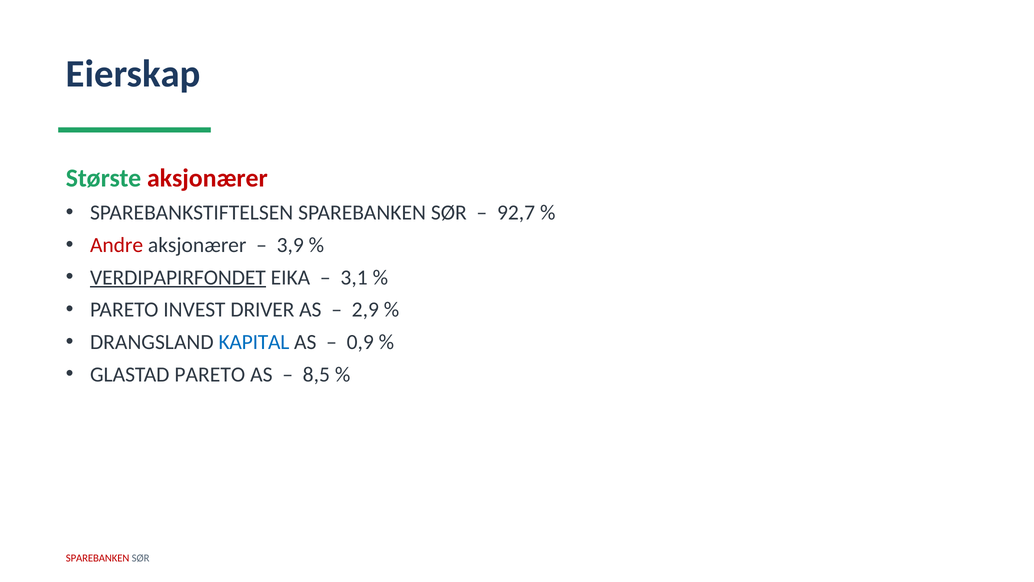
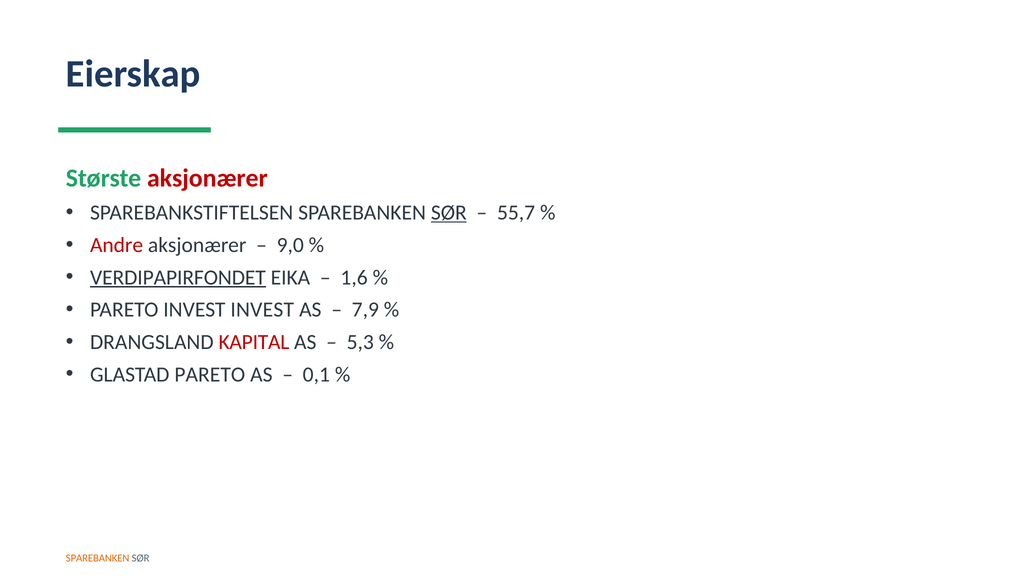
SØR underline: none -> present (449, 213)
92,7: 92,7 -> 55,7 (516, 213)
3,9: 3,9 -> 9,0 (290, 245)
3,1: 3,1 -> 1,6 (354, 277)
INVEST DRIVER: DRIVER -> INVEST (262, 310)
2,9: 2,9 -> 7,9 (365, 310)
KAPITAL colour: blue -> red (254, 342)
0,9: 0,9 -> 5,3 (360, 342)
8,5: 8,5 -> 0,1 (316, 374)
SPAREBANKEN colour: red -> orange (98, 558)
